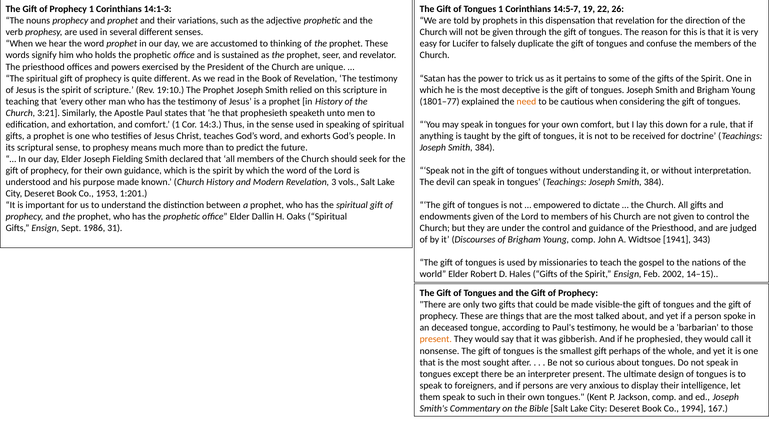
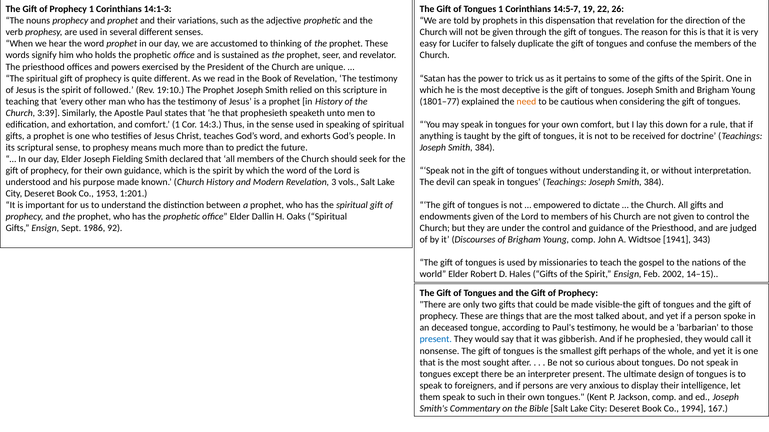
of scripture: scripture -> followed (114, 90)
3:21: 3:21 -> 3:39 (49, 113)
31: 31 -> 92 (115, 228)
present colour: orange -> blue (436, 340)
